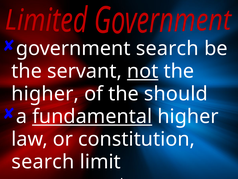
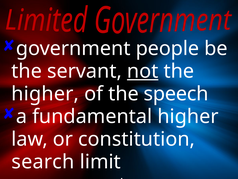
government search: search -> people (167, 48)
should: should -> speech (176, 94)
fundamental underline: present -> none (92, 116)
